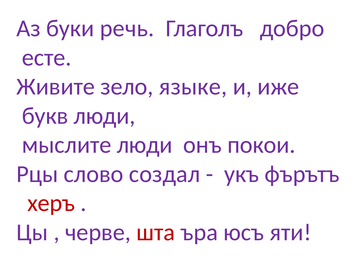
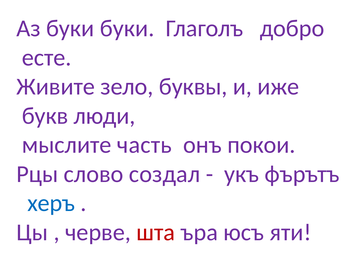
буки речь: речь -> буки (127, 28)
языке: языке -> буквы (193, 87)
мыслите люди: люди -> часть (144, 145)
херъ colour: red -> blue (51, 203)
